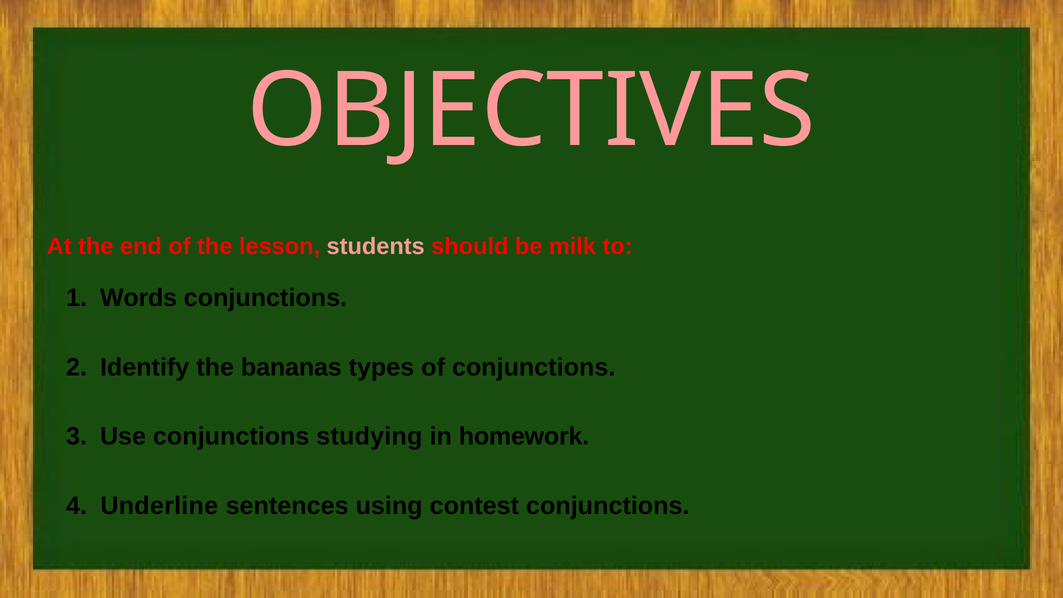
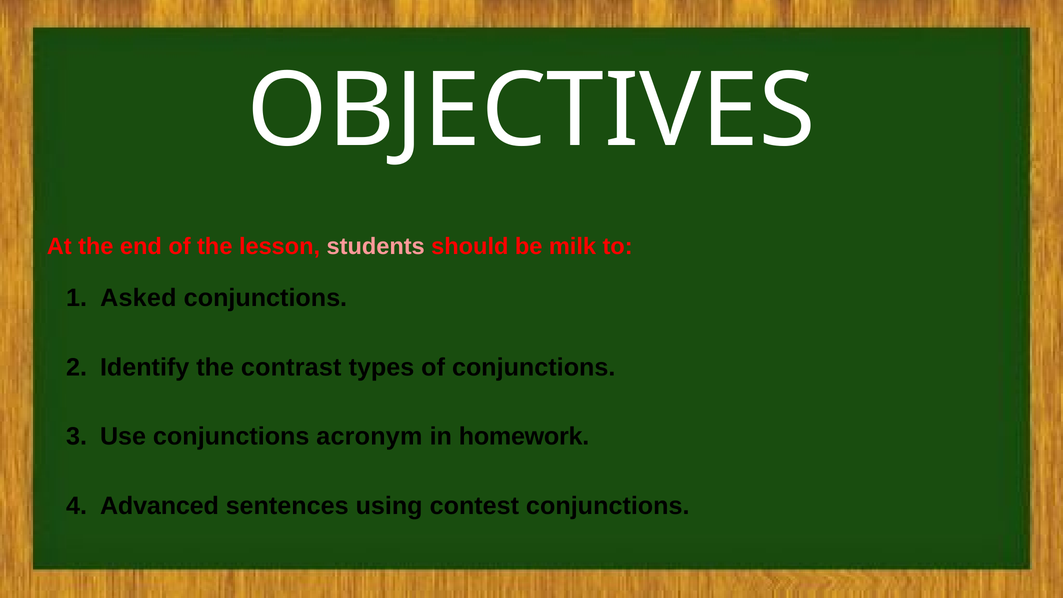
OBJECTIVES colour: pink -> white (531, 111)
Words: Words -> Asked (138, 298)
bananas: bananas -> contrast (291, 367)
studying: studying -> acronym (369, 437)
Underline: Underline -> Advanced (159, 506)
